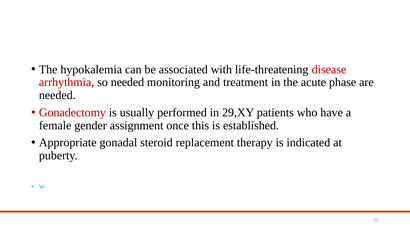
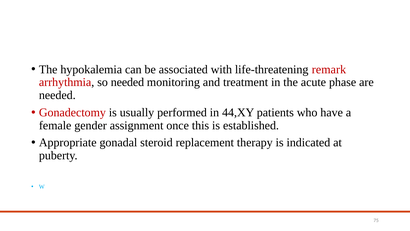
disease: disease -> remark (329, 69)
29,XY: 29,XY -> 44,XY (238, 112)
